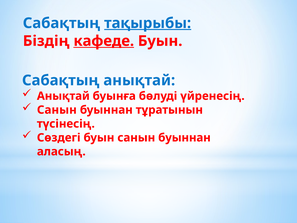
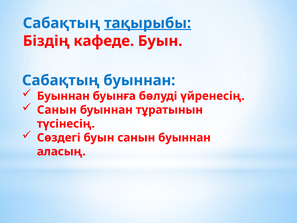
кафеде underline: present -> none (104, 41)
Сабақтың анықтай: анықтай -> буыннан (139, 80)
Анықтай: Анықтай -> Буыннан (63, 96)
